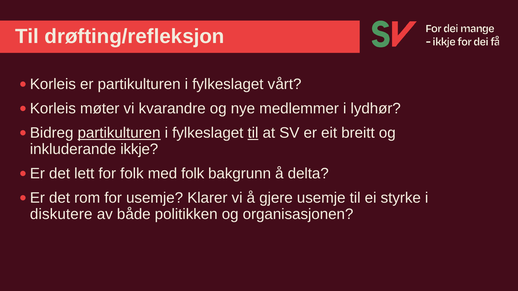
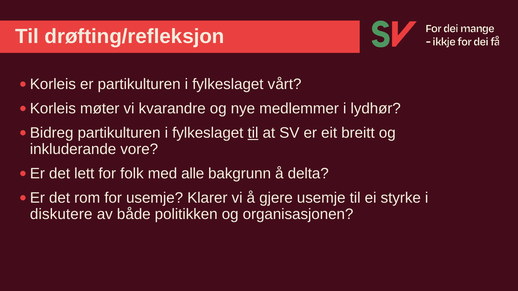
partikulturen underline: present -> none (119, 133)
ikkje: ikkje -> vore (139, 149)
med folk: folk -> alle (193, 174)
